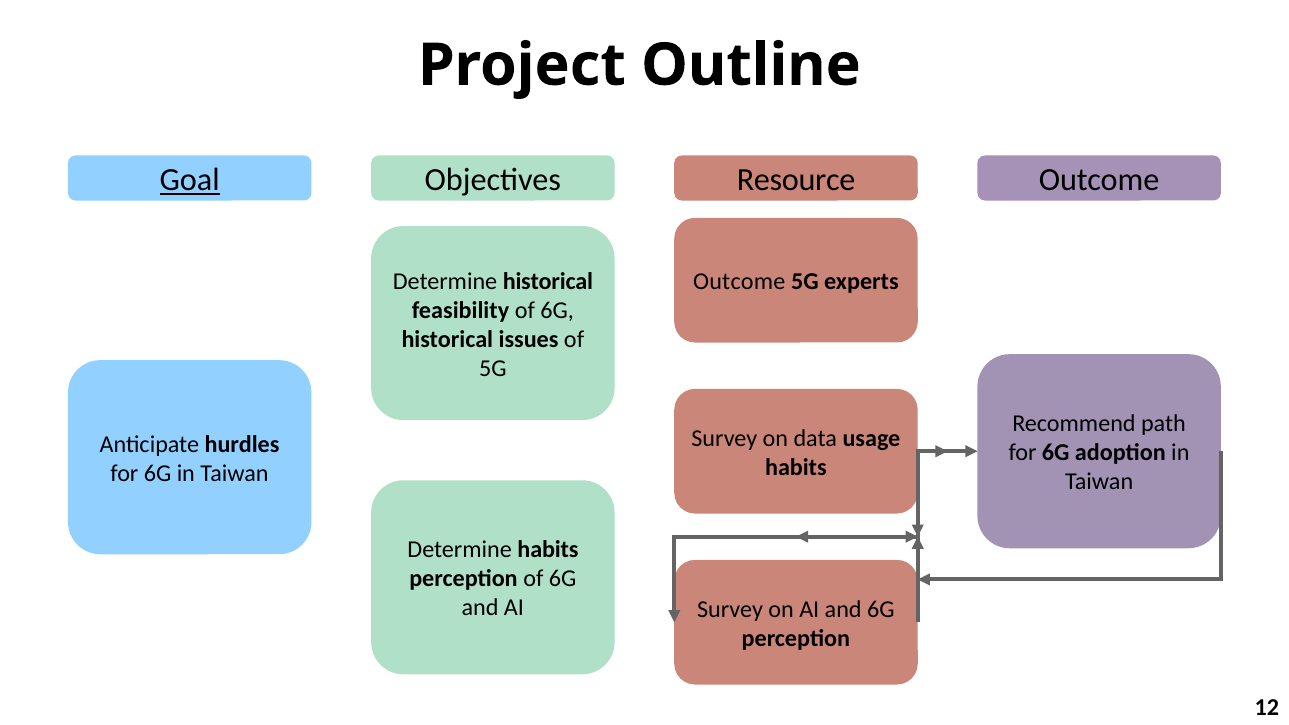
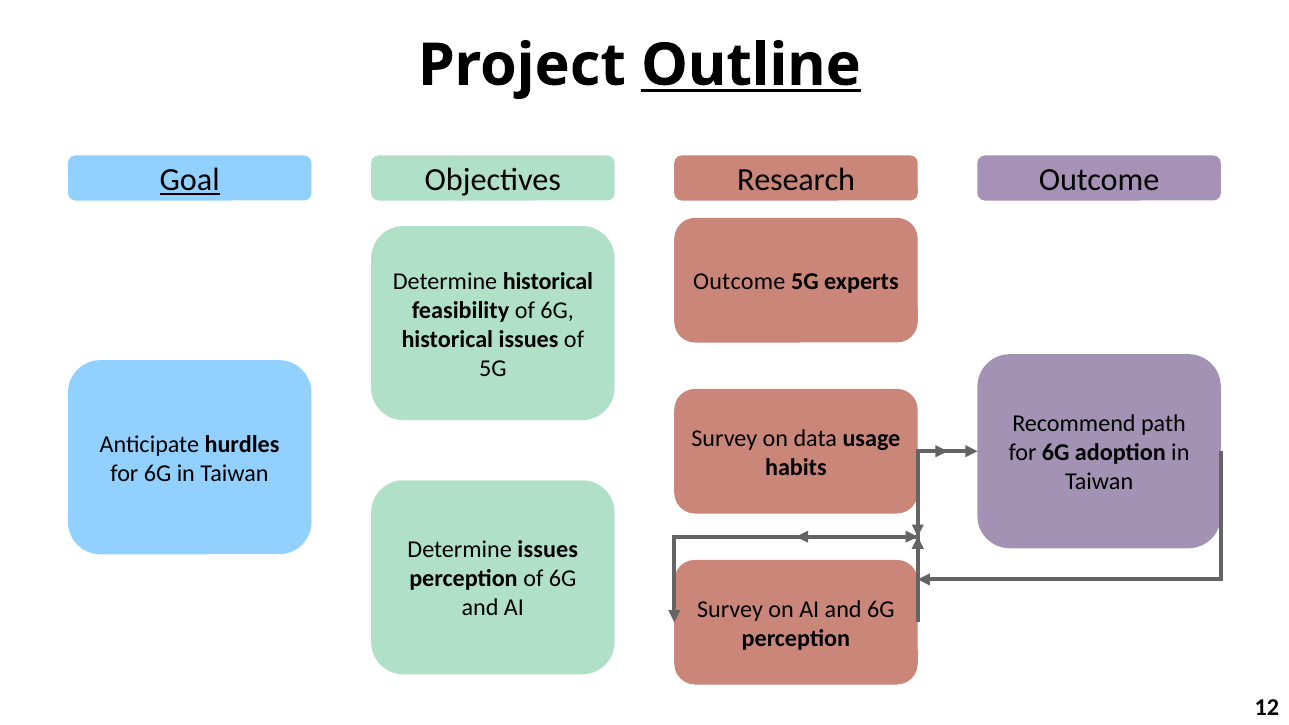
Outline underline: none -> present (751, 65)
Resource: Resource -> Research (796, 180)
Determine habits: habits -> issues (548, 550)
